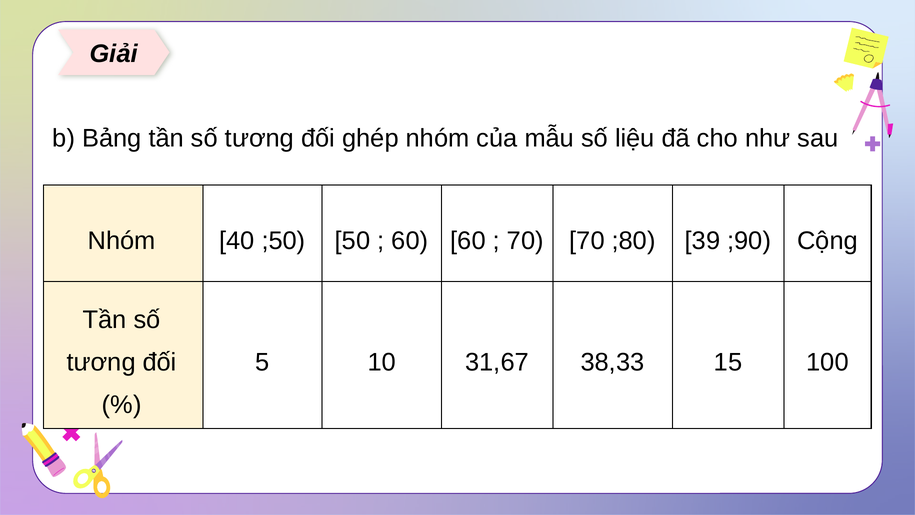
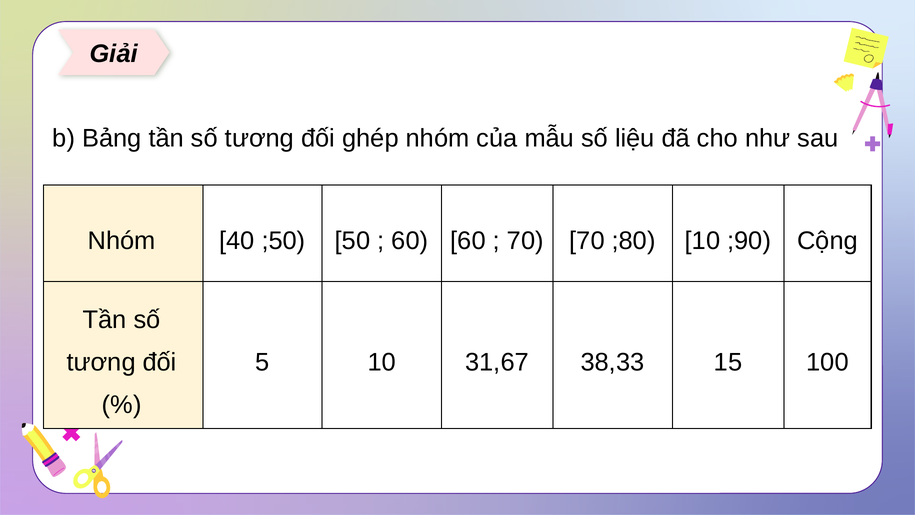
;80 39: 39 -> 10 (703, 241)
